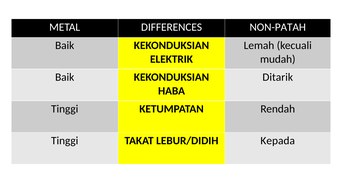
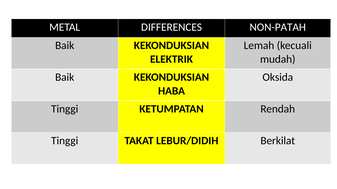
Ditarik: Ditarik -> Oksida (278, 77)
Kepada: Kepada -> Berkilat (278, 141)
